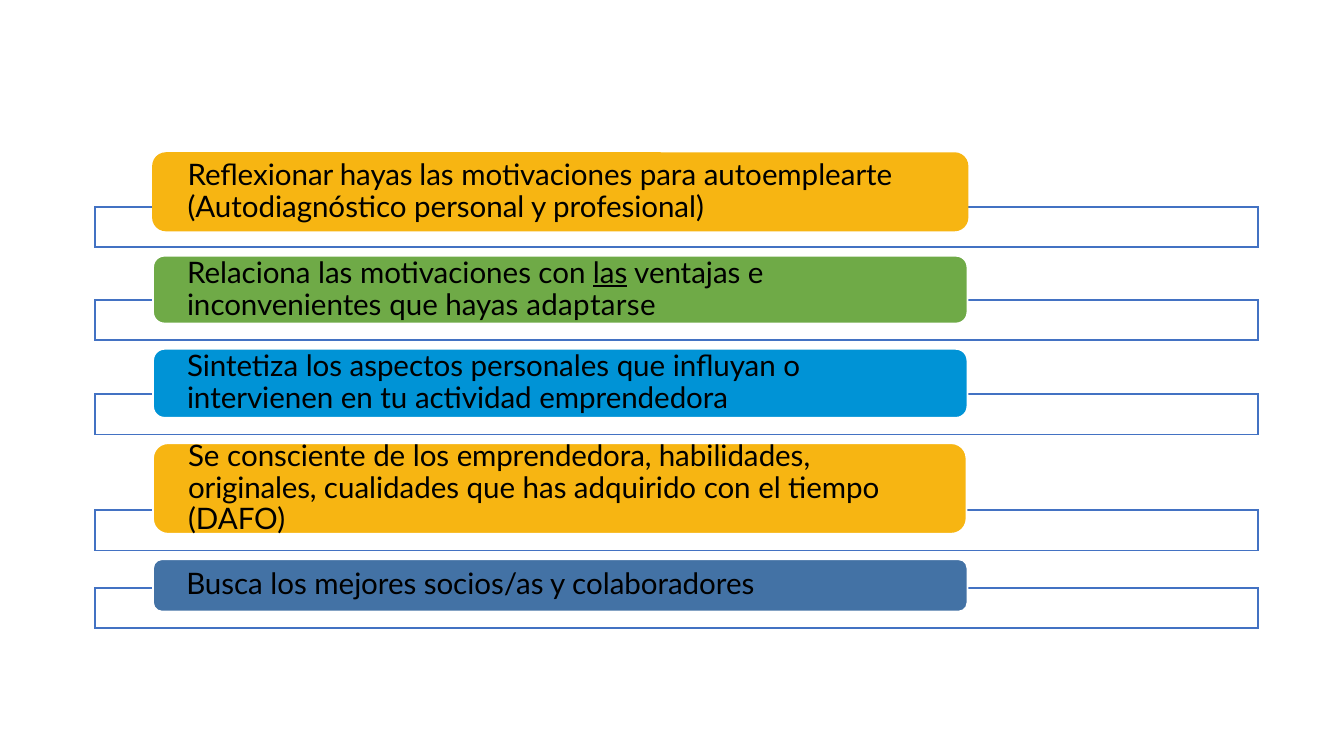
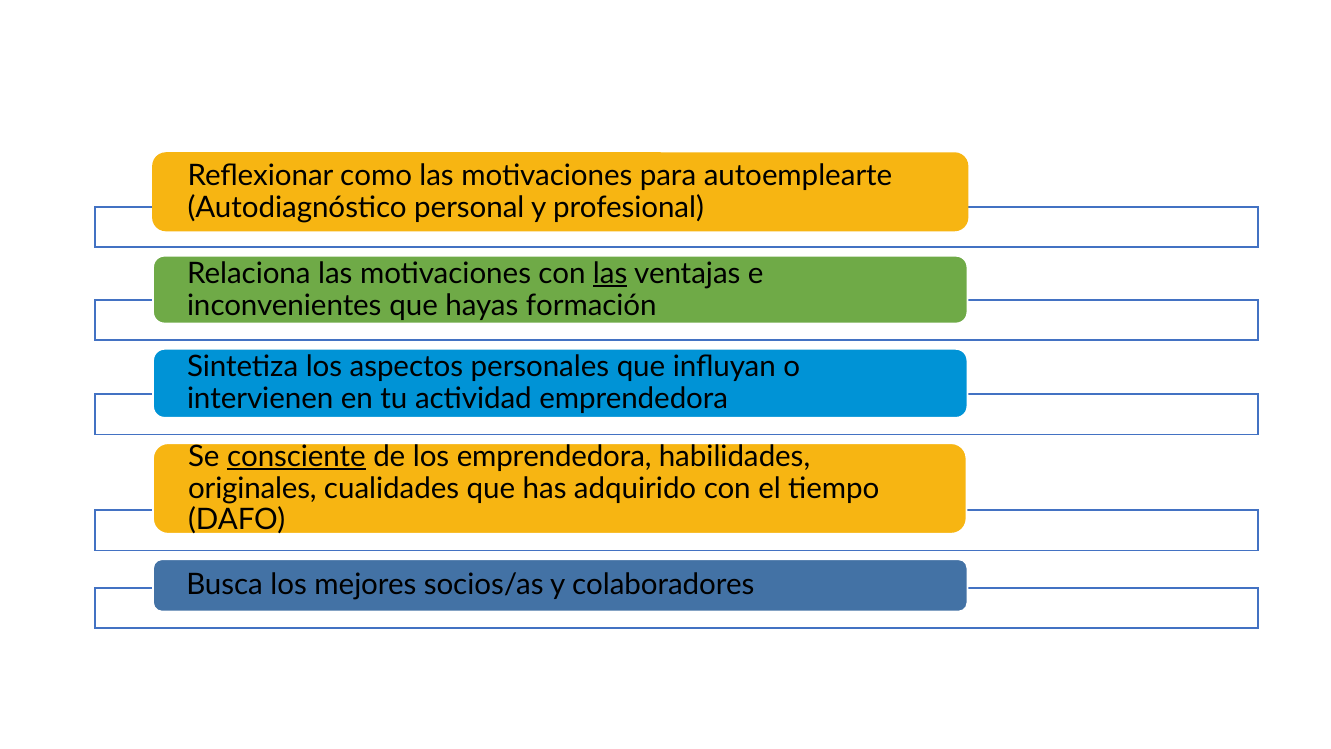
Reflexionar hayas: hayas -> como (376, 176)
adaptarse: adaptarse -> formación (591, 305)
consciente underline: none -> present (296, 456)
